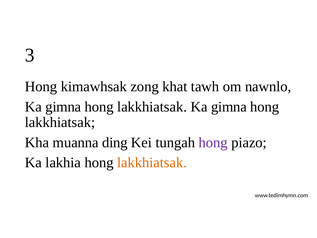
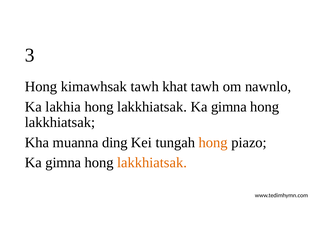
kimawhsak zong: zong -> tawh (145, 87)
gimna: gimna -> lakhia (63, 107)
hong colour: purple -> orange (213, 142)
lakhia: lakhia -> gimna (63, 163)
